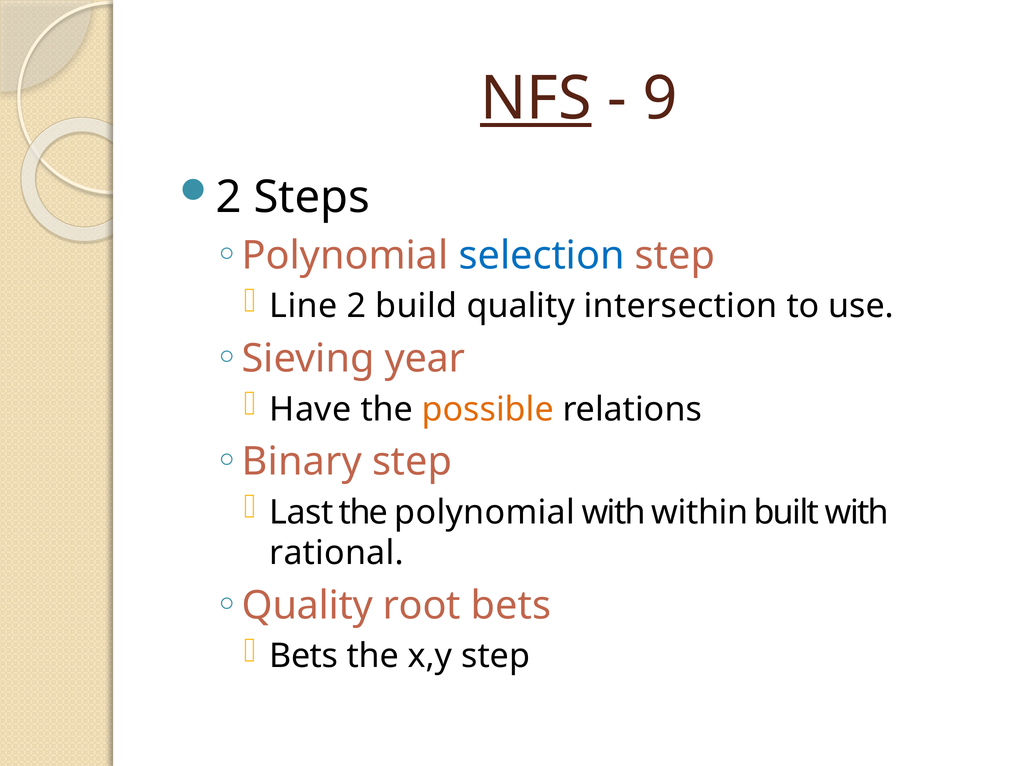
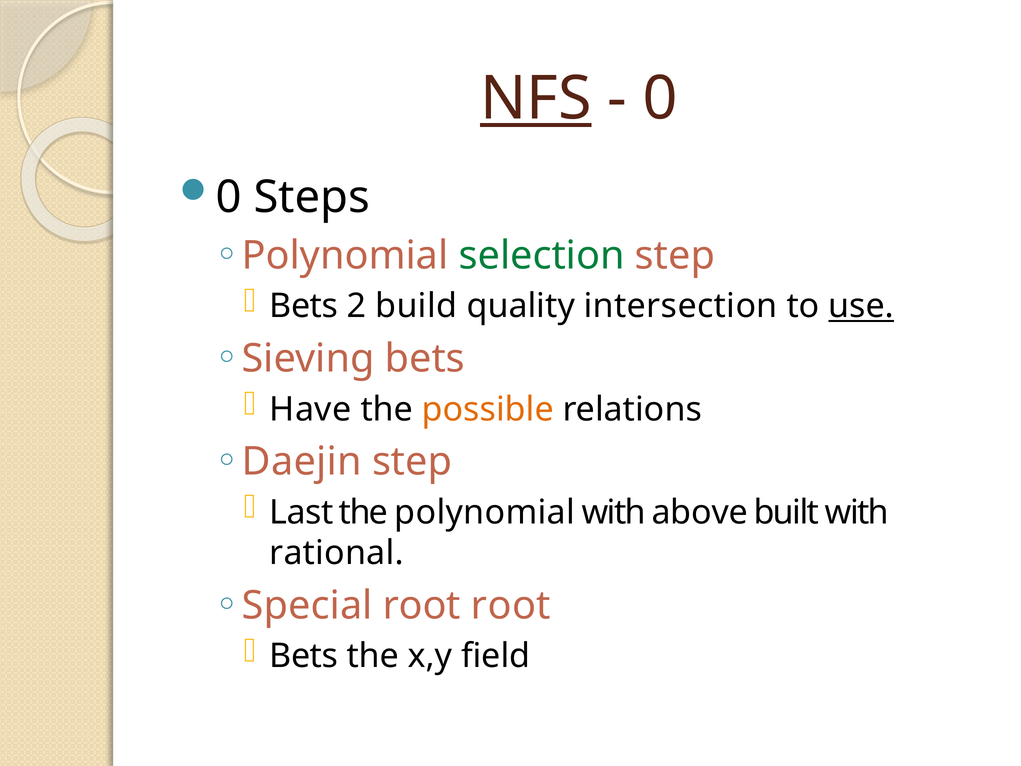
9: 9 -> 0 (660, 99)
2: 2 -> 0 (229, 197)
selection colour: blue -> green (542, 256)
Line: Line -> Bets (304, 306)
use underline: none -> present (861, 306)
Sieving year: year -> bets (425, 359)
Binary: Binary -> Daejin (302, 461)
within: within -> above (700, 512)
Quality: Quality -> Special (307, 605)
root bets: bets -> root (511, 605)
x,y step: step -> field (496, 656)
